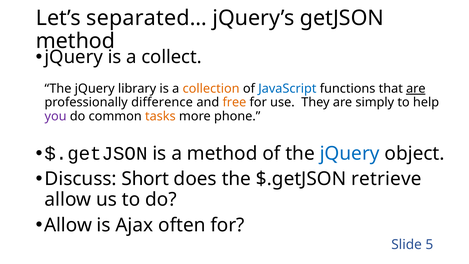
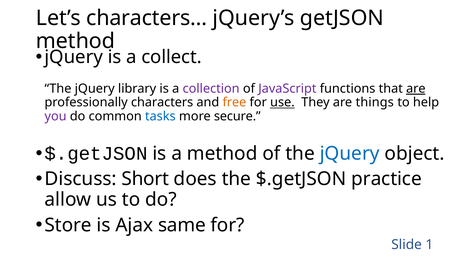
separated…: separated… -> characters… (147, 18)
collection colour: orange -> purple (211, 89)
JavaScript colour: blue -> purple (287, 89)
difference: difference -> characters (162, 102)
use underline: none -> present (282, 102)
simply: simply -> things (375, 102)
tasks colour: orange -> blue (160, 116)
phone: phone -> secure (237, 116)
retrieve: retrieve -> practice (387, 179)
Allow: Allow -> Store (68, 225)
often: often -> same (182, 225)
5: 5 -> 1 (429, 244)
